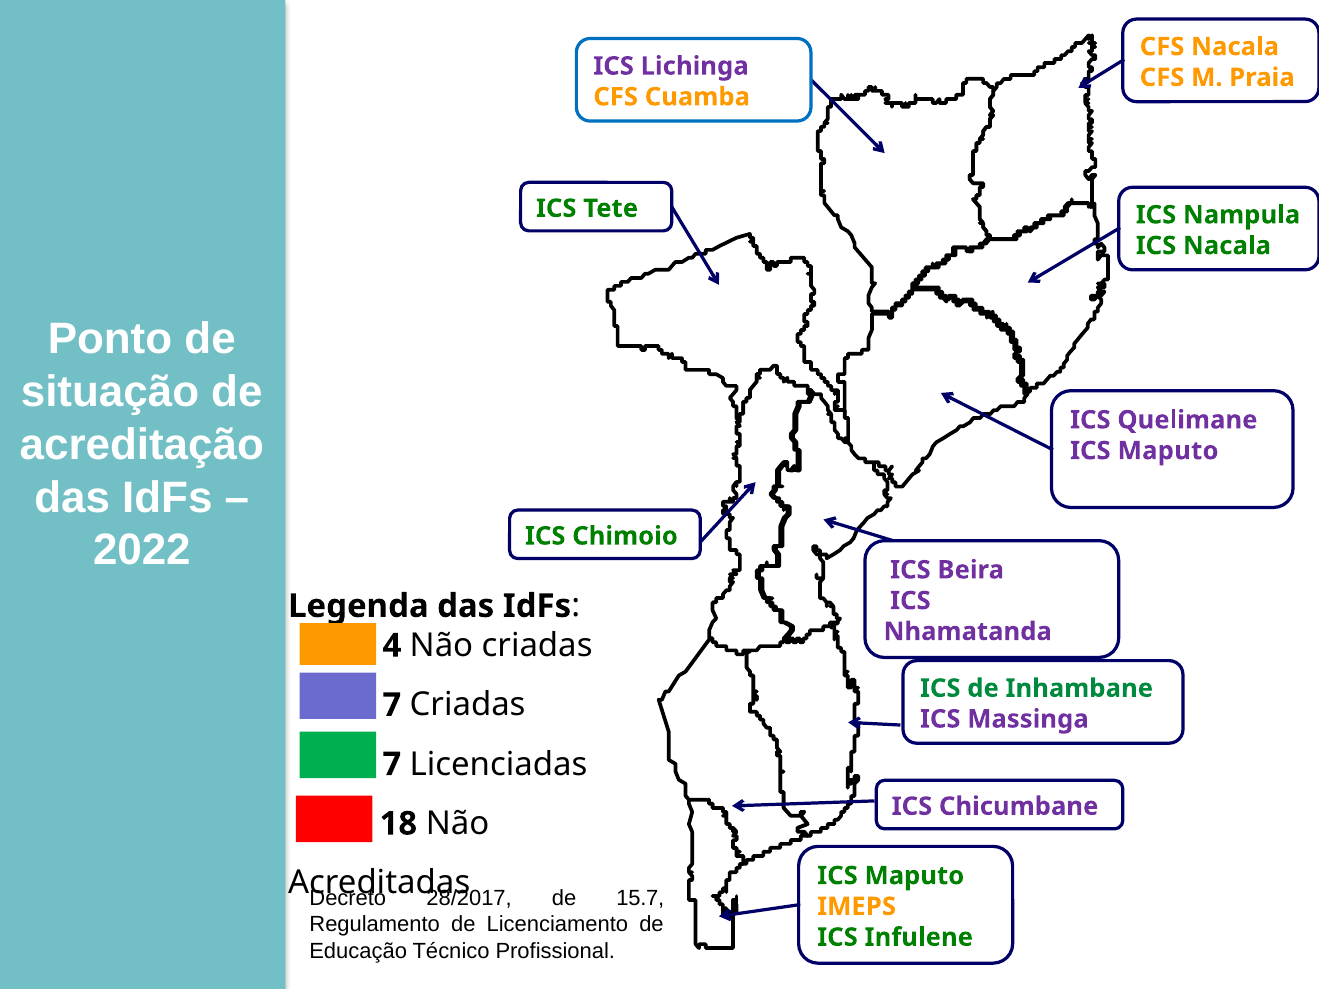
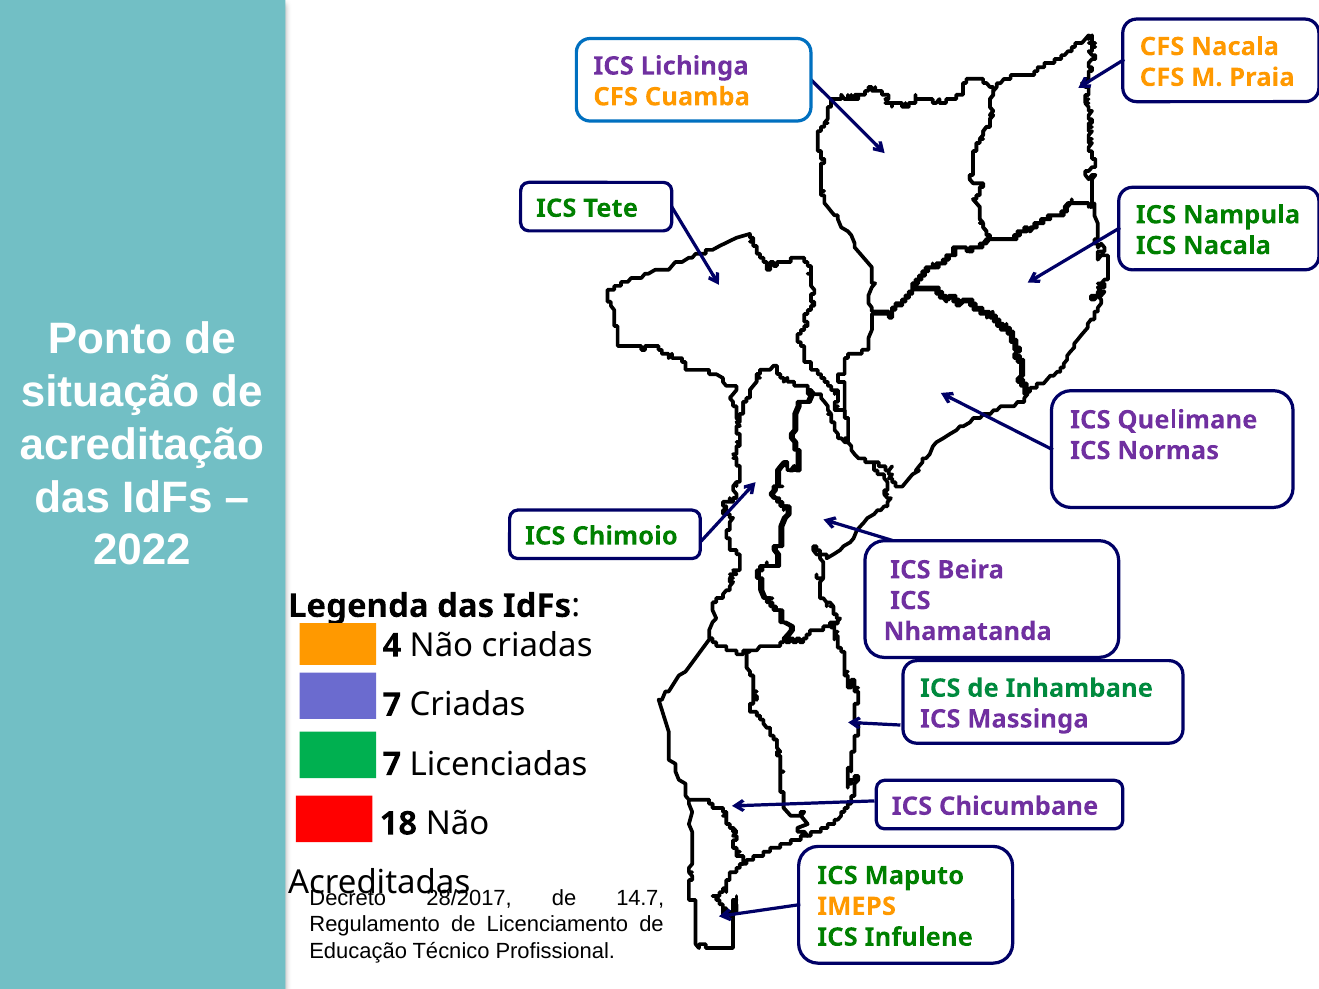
Maputo: Maputo -> Normas (1168, 451)
15.7: 15.7 -> 14.7 (640, 898)
